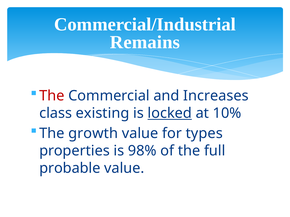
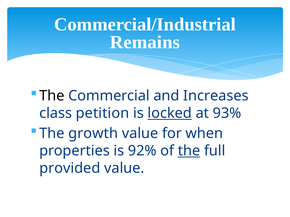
The colour: red -> black (52, 96)
existing: existing -> petition (102, 113)
10%: 10% -> 93% (227, 113)
types: types -> when (204, 134)
98%: 98% -> 92% (142, 151)
the underline: none -> present (189, 151)
probable: probable -> provided (70, 169)
